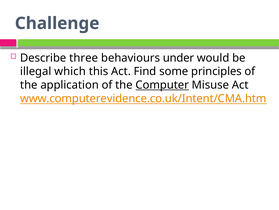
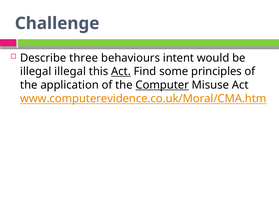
under: under -> intent (178, 58)
illegal which: which -> illegal (70, 71)
Act underline: none -> present (121, 71)
www.computerevidence.co.uk/Intent/CMA.htm: www.computerevidence.co.uk/Intent/CMA.htm -> www.computerevidence.co.uk/Moral/CMA.htm (143, 98)
